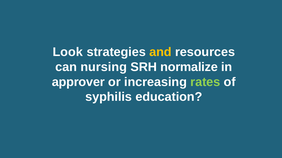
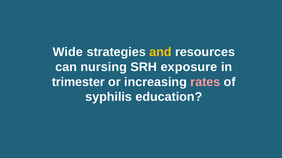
Look: Look -> Wide (68, 52)
normalize: normalize -> exposure (189, 67)
approver: approver -> trimester (78, 82)
rates colour: light green -> pink (205, 82)
